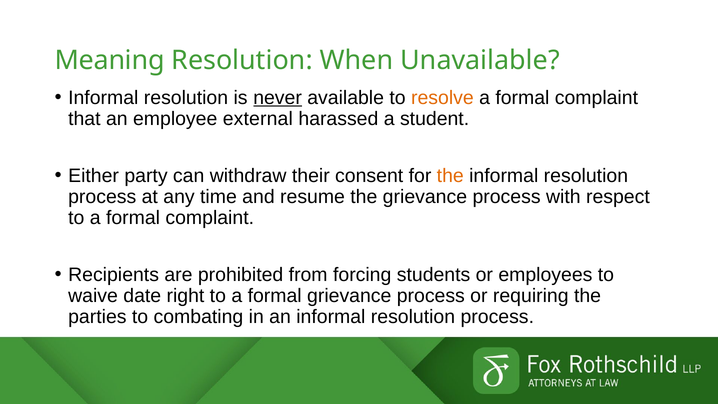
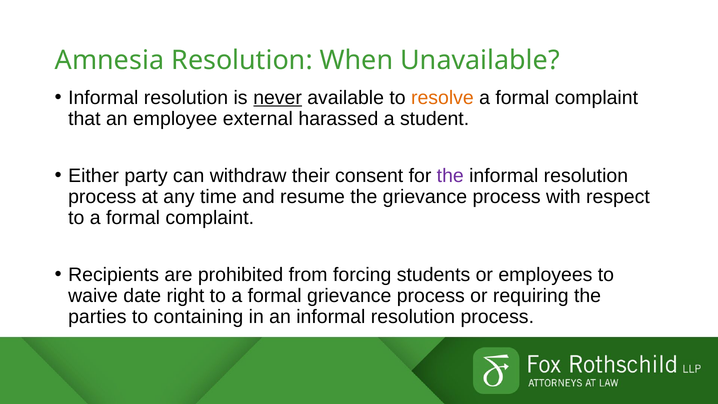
Meaning: Meaning -> Amnesia (109, 60)
the colour: orange -> purple (450, 176)
combating: combating -> containing (198, 317)
